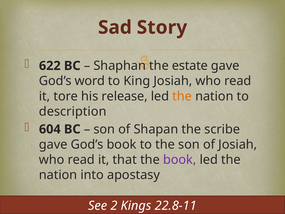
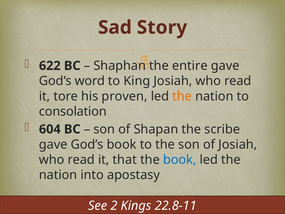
estate: estate -> entire (190, 66)
release: release -> proven (125, 96)
description: description -> consolation (73, 111)
book colour: purple -> blue (180, 160)
